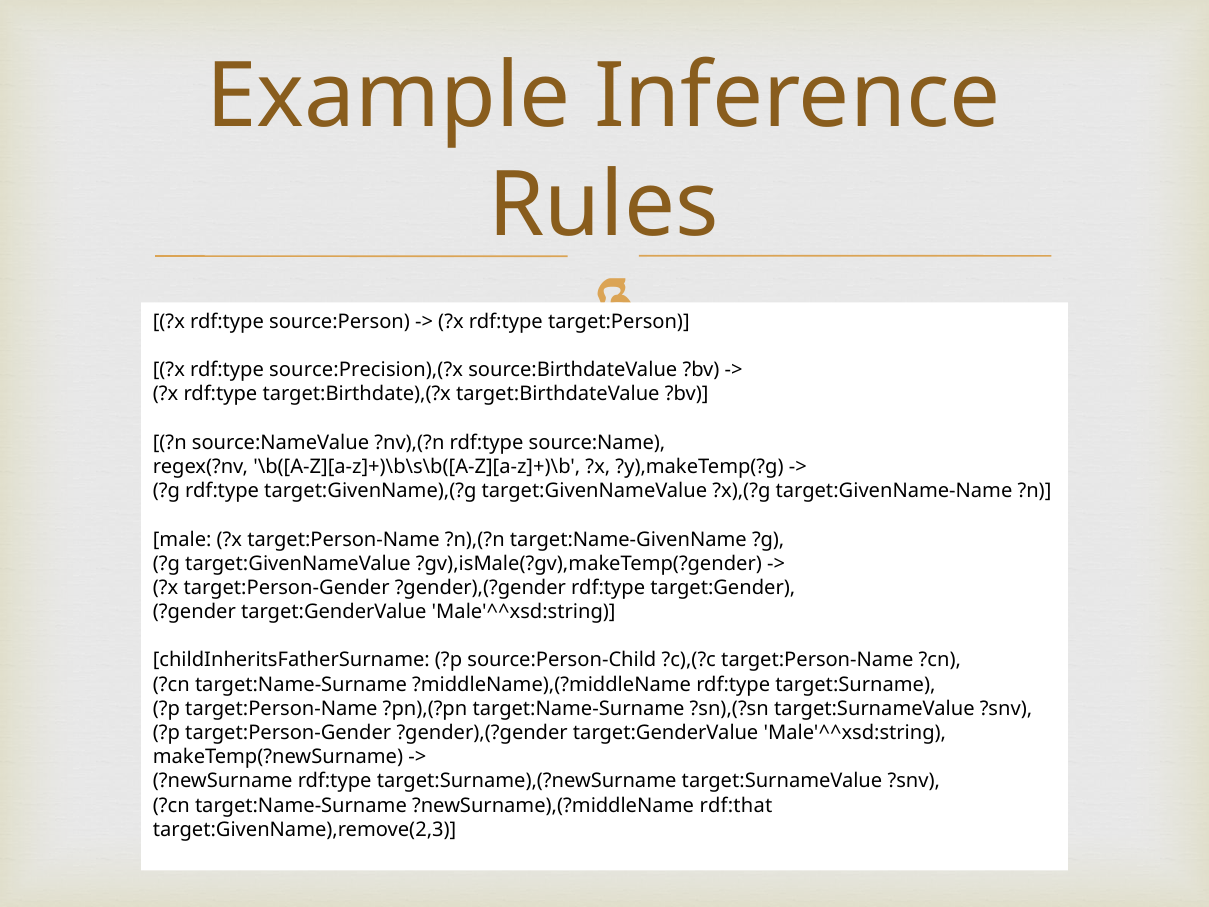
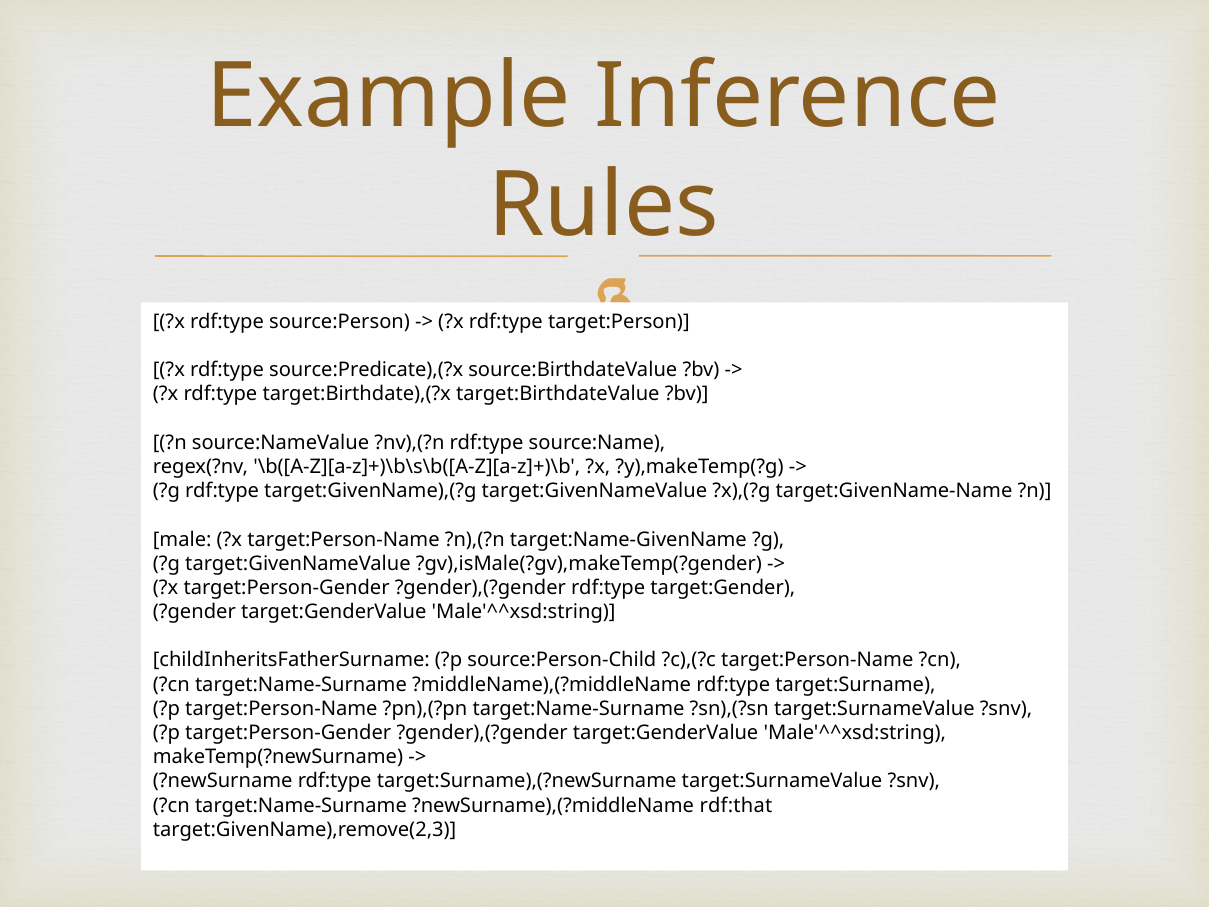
source:Precision),(?x: source:Precision),(?x -> source:Predicate),(?x (366, 370)
